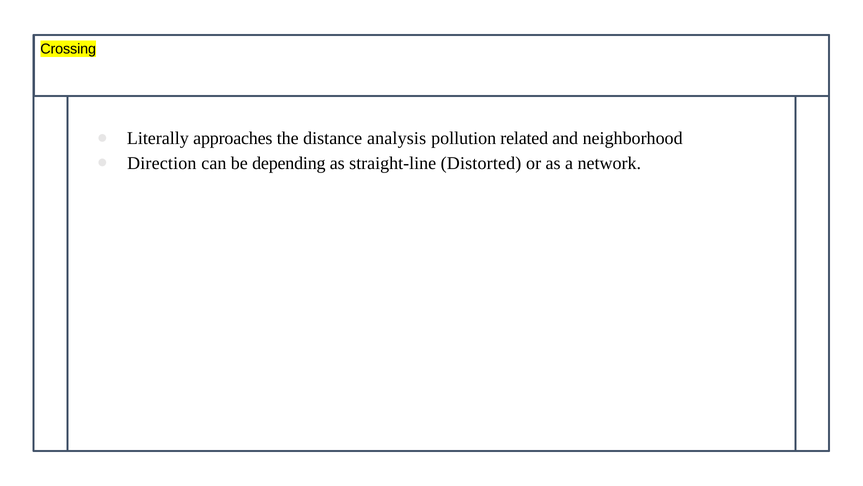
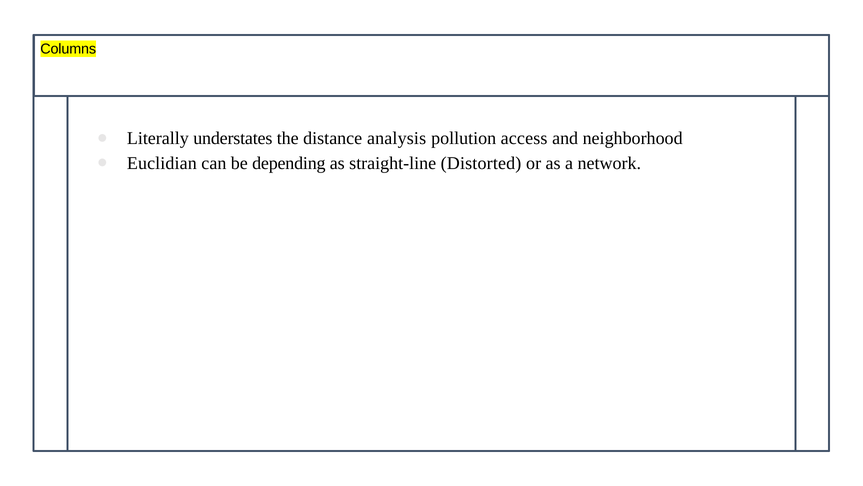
Crossing: Crossing -> Columns (68, 49)
approaches: approaches -> understates (233, 138)
related: related -> access (524, 138)
Direction: Direction -> Euclidian (162, 163)
